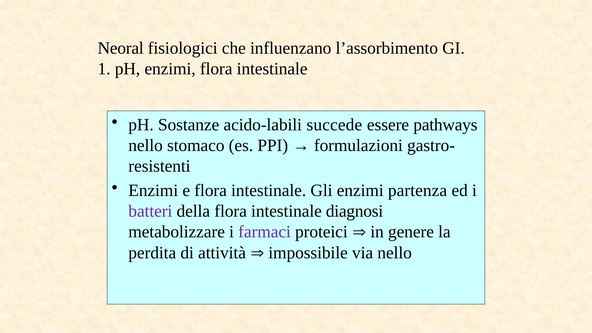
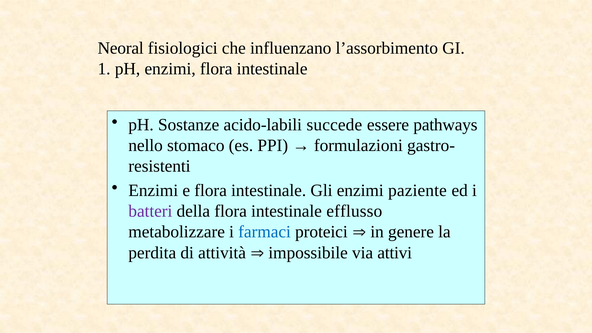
partenza: partenza -> paziente (417, 190)
diagnosi: diagnosi -> efflusso (354, 211)
farmaci colour: purple -> blue (265, 232)
via nello: nello -> attivi (395, 253)
